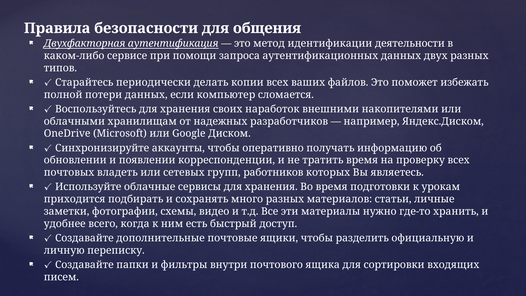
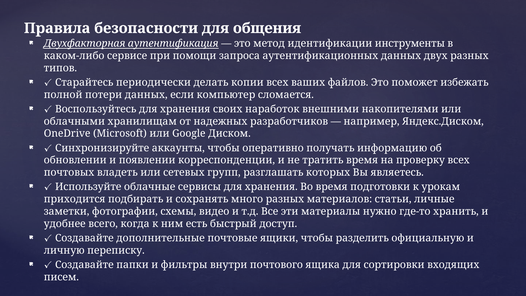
деятельности: деятельности -> инструменты (410, 44)
работников: работников -> разглашать (273, 172)
